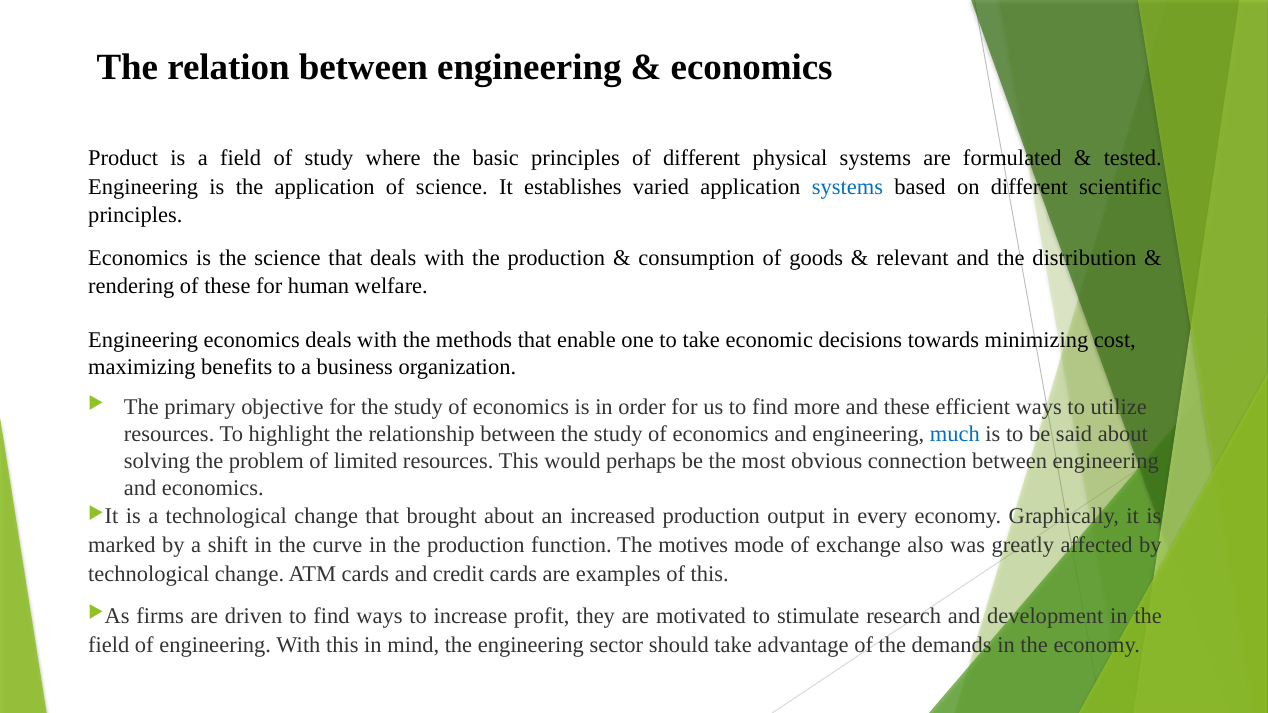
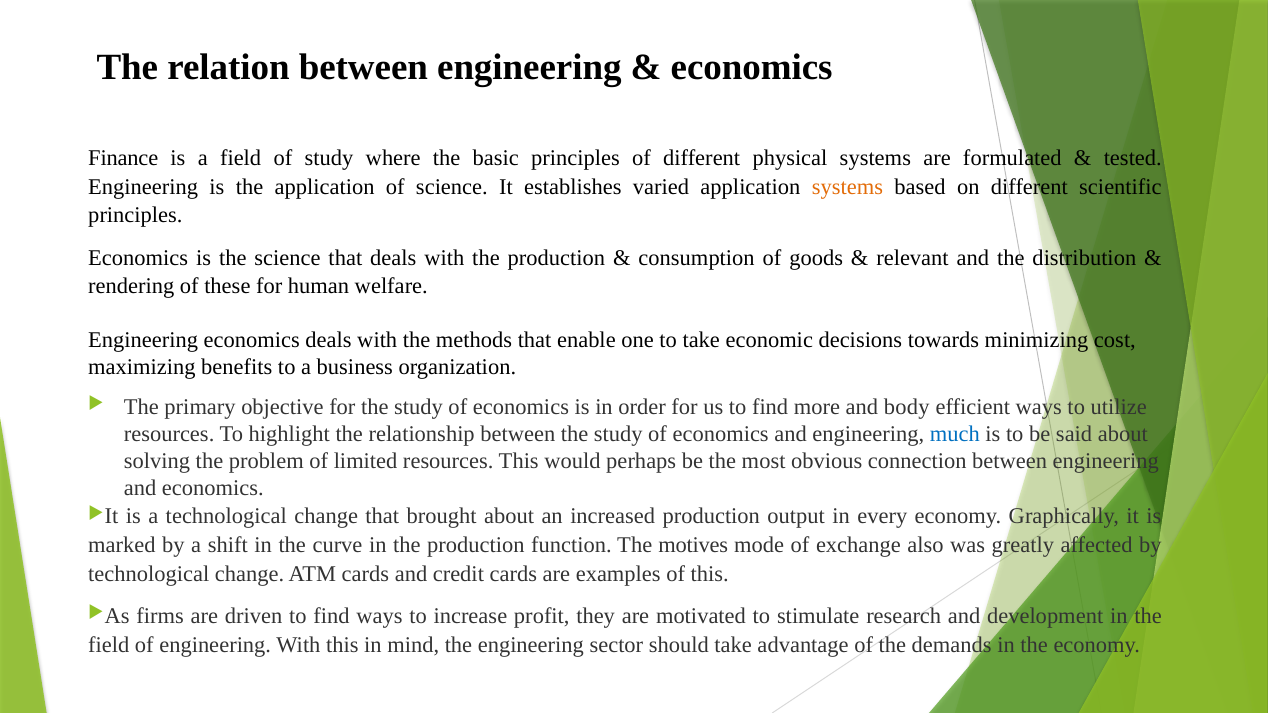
Product: Product -> Finance (123, 158)
systems colour: blue -> orange (847, 187)
and these: these -> body (907, 407)
